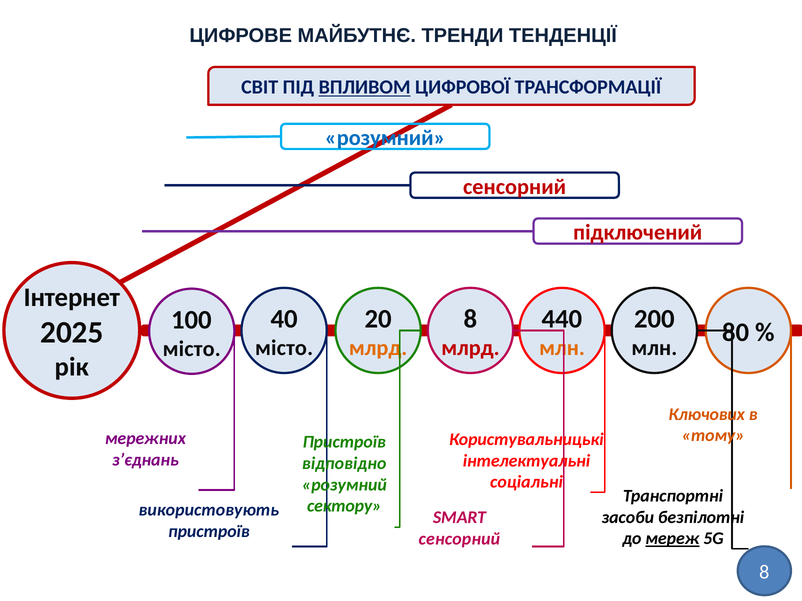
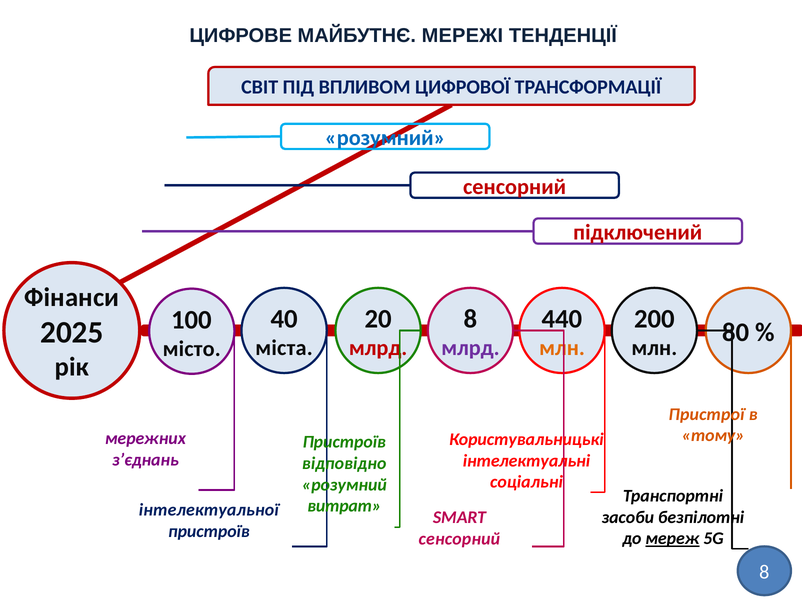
ТРЕНДИ: ТРЕНДИ -> МЕРЕЖІ (462, 36)
ВПЛИВОМ underline: present -> none (365, 87)
Інтернет: Інтернет -> Фінанси (72, 298)
місто: місто -> міста (284, 348)
млрд colour: orange -> red (378, 348)
млрд colour: red -> purple (470, 348)
Ключових: Ключових -> Пристрої (707, 414)
сектору: сектору -> витрат (344, 506)
використовують: використовують -> інтелектуальної (209, 510)
